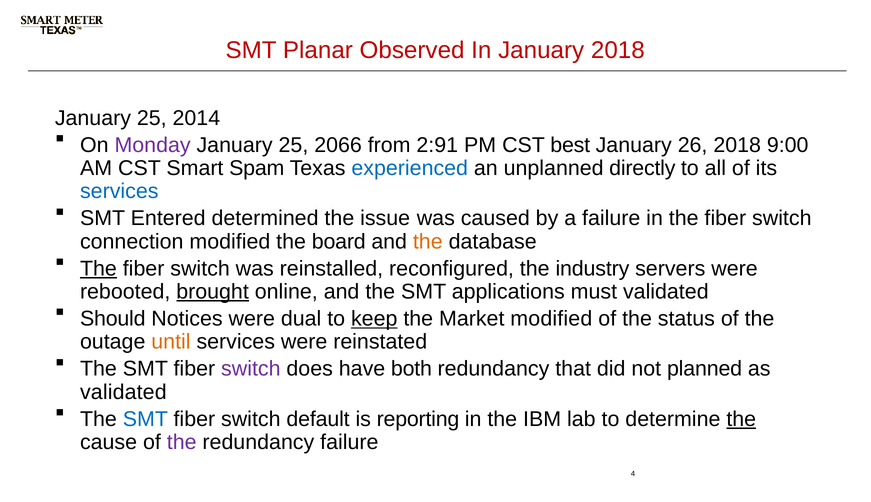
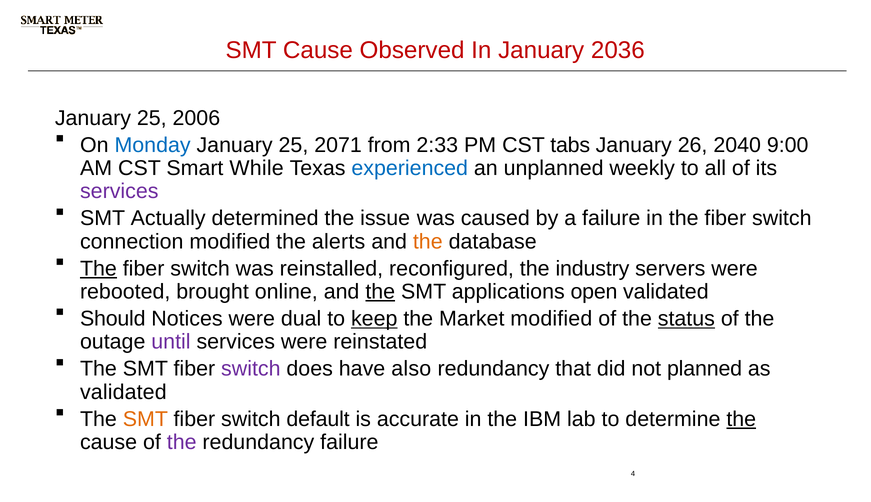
SMT Planar: Planar -> Cause (318, 50)
January 2018: 2018 -> 2036 (618, 50)
2014: 2014 -> 2006 (196, 118)
Monday colour: purple -> blue (153, 145)
2066: 2066 -> 2071 (338, 145)
2:91: 2:91 -> 2:33 (437, 145)
best: best -> tabs (570, 145)
26 2018: 2018 -> 2040 (737, 145)
Spam: Spam -> While (257, 168)
directly: directly -> weekly (642, 168)
services colour: blue -> purple (119, 192)
Entered: Entered -> Actually (168, 219)
board: board -> alerts (339, 242)
brought underline: present -> none (213, 292)
the underline: none -> present (380, 292)
must: must -> open (594, 292)
status underline: none -> present (686, 319)
until colour: orange -> purple (171, 342)
both: both -> also (411, 369)
SMT colour: blue -> orange (145, 420)
reporting: reporting -> accurate (418, 420)
